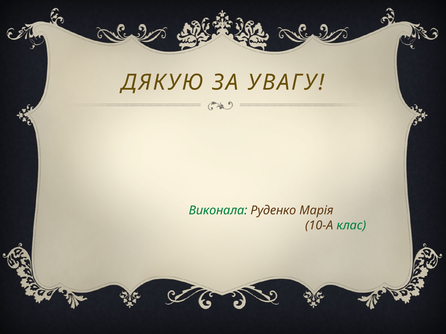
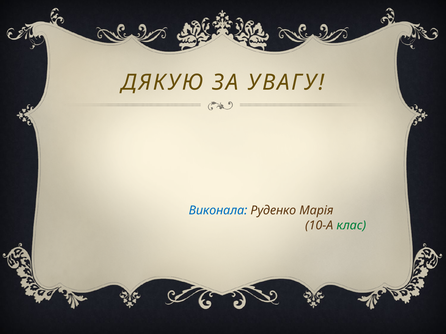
Виконала colour: green -> blue (218, 211)
